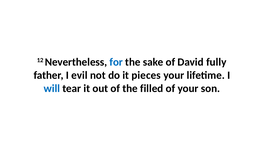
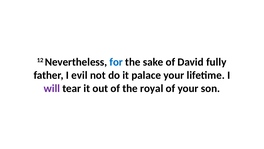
pieces: pieces -> palace (146, 75)
will colour: blue -> purple (52, 88)
filled: filled -> royal (152, 88)
